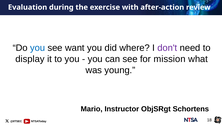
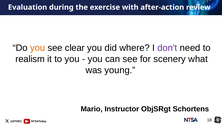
you colour: blue -> orange (38, 48)
want: want -> clear (75, 48)
display: display -> realism (30, 59)
mission: mission -> scenery (170, 59)
